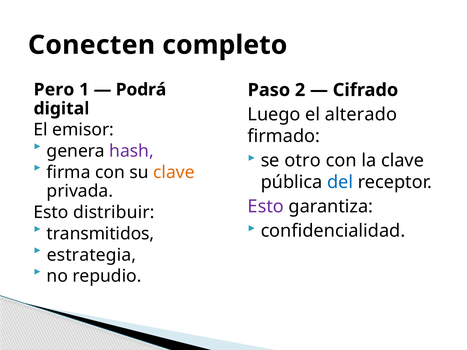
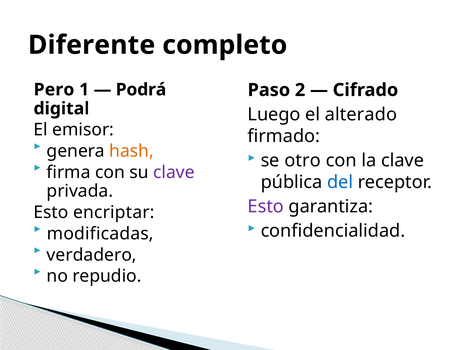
Conecten: Conecten -> Diferente (92, 45)
hash colour: purple -> orange (131, 151)
clave colour: orange -> purple (174, 172)
distribuir: distribuir -> encriptar (114, 213)
transmitidos: transmitidos -> modificadas (100, 234)
estrategia: estrategia -> verdadero (92, 255)
